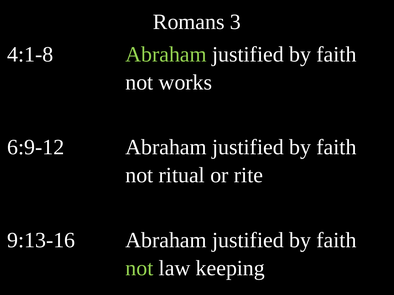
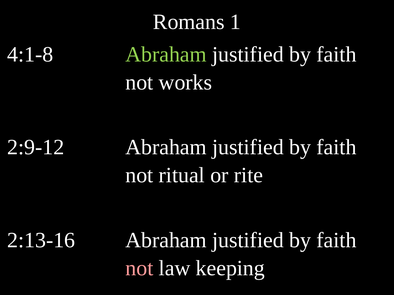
3: 3 -> 1 (235, 22)
6:9-12: 6:9-12 -> 2:9-12 (36, 147)
9:13-16: 9:13-16 -> 2:13-16 (41, 240)
not colour: light green -> pink (139, 269)
